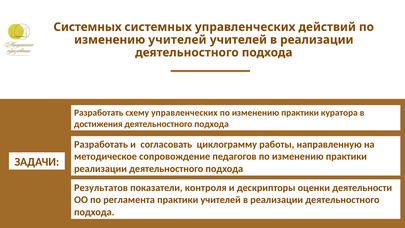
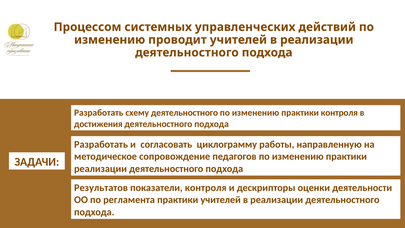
Системных: Системных -> Процессом (88, 27)
изменению учителей: учителей -> проводит (177, 40)
схему управленческих: управленческих -> деятельностного (185, 113)
практики куратора: куратора -> контроля (339, 113)
